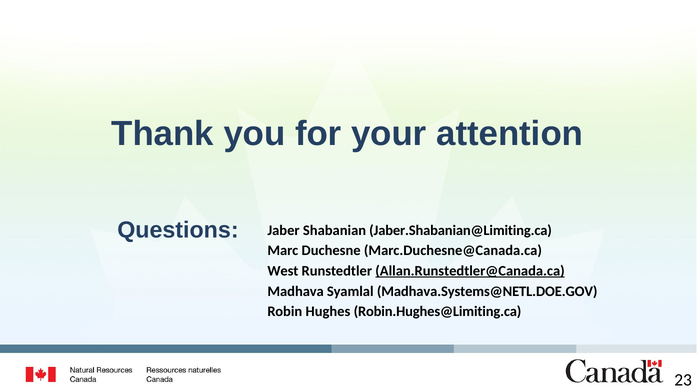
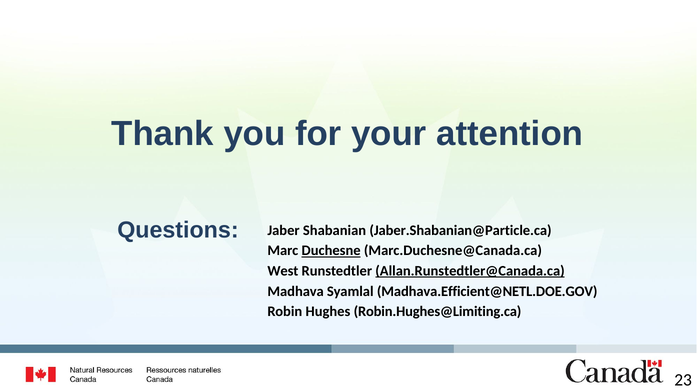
Jaber.Shabanian@Limiting.ca: Jaber.Shabanian@Limiting.ca -> Jaber.Shabanian@Particle.ca (460, 230)
Duchesne underline: none -> present (331, 251)
Madhava.Systems@NETL.DOE.GOV: Madhava.Systems@NETL.DOE.GOV -> Madhava.Efficient@NETL.DOE.GOV (487, 291)
